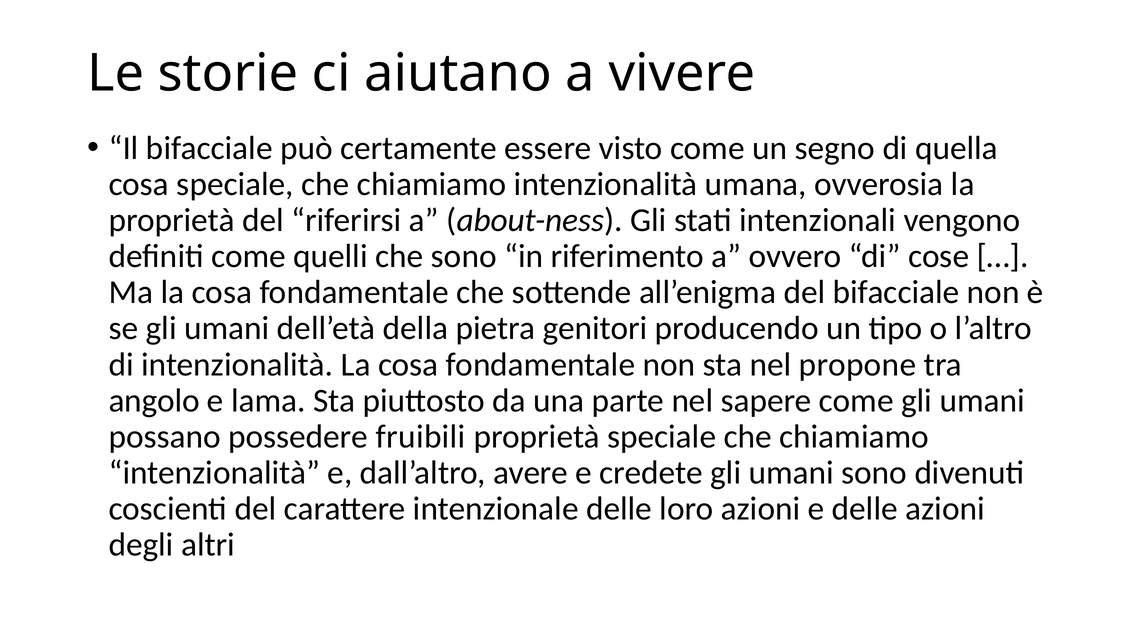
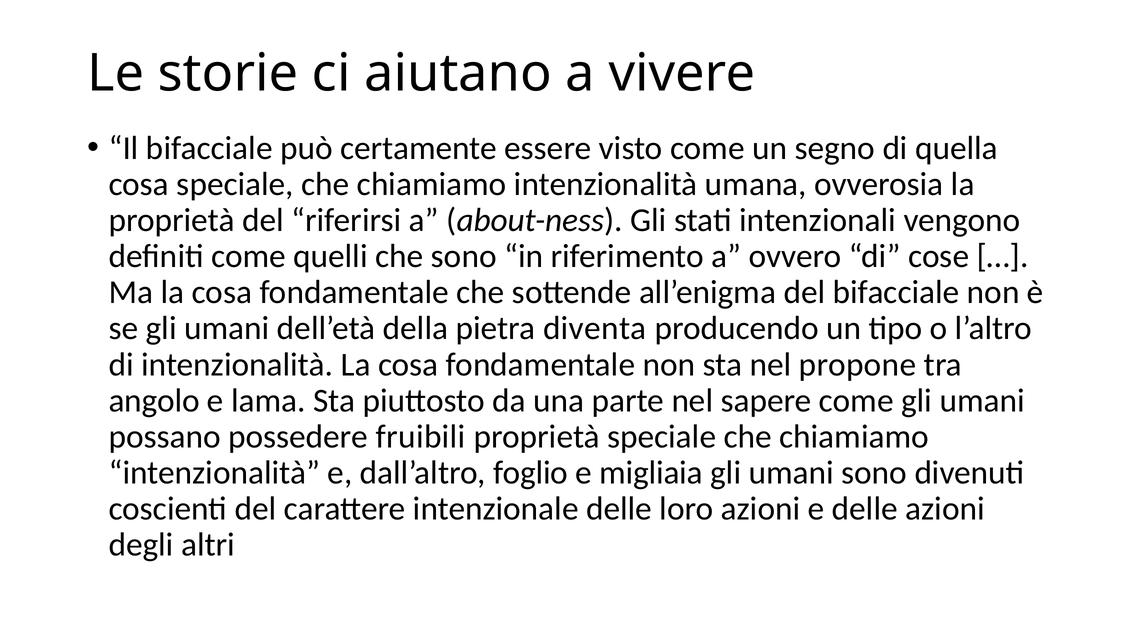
genitori: genitori -> diventa (595, 328)
avere: avere -> foglio (531, 472)
credete: credete -> migliaia (651, 472)
